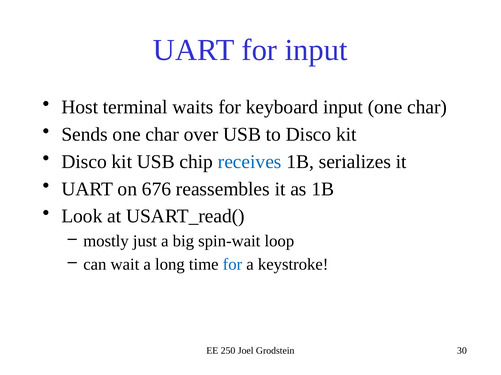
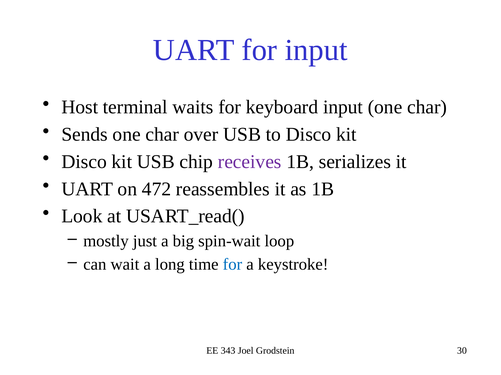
receives colour: blue -> purple (250, 162)
676: 676 -> 472 (157, 189)
250: 250 -> 343 (228, 351)
